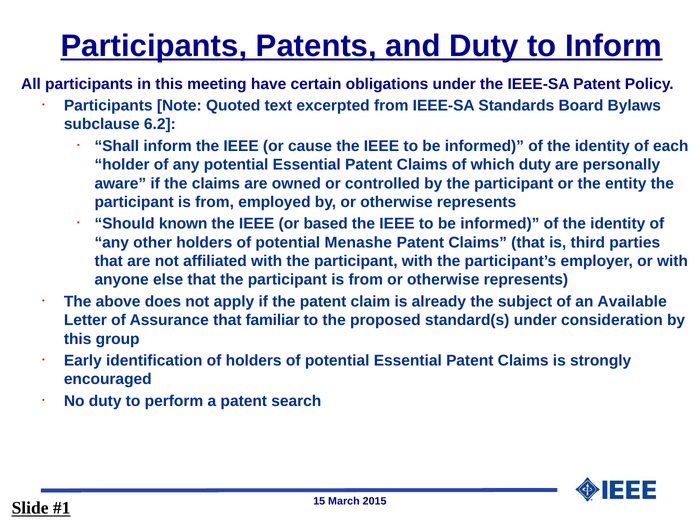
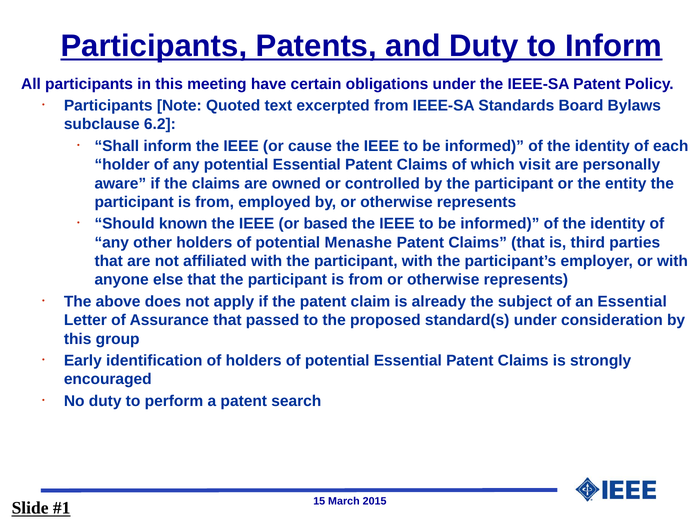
which duty: duty -> visit (535, 165)
an Available: Available -> Essential (632, 302)
familiar: familiar -> passed (273, 320)
